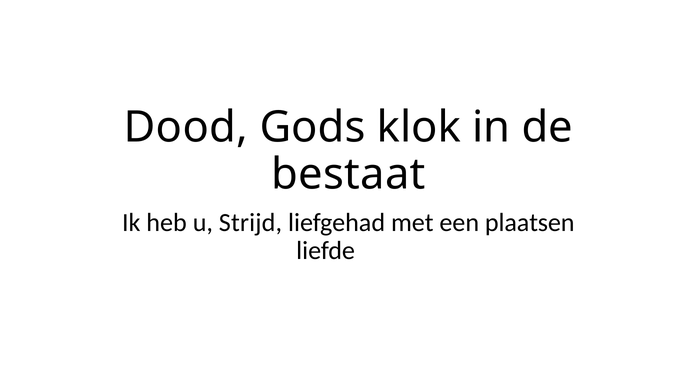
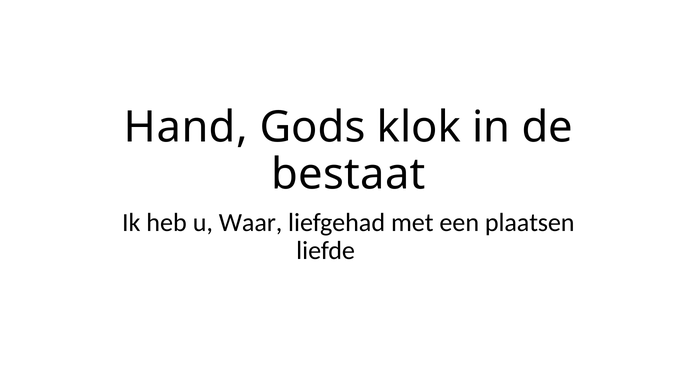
Dood: Dood -> Hand (186, 127)
Strijd: Strijd -> Waar (251, 222)
